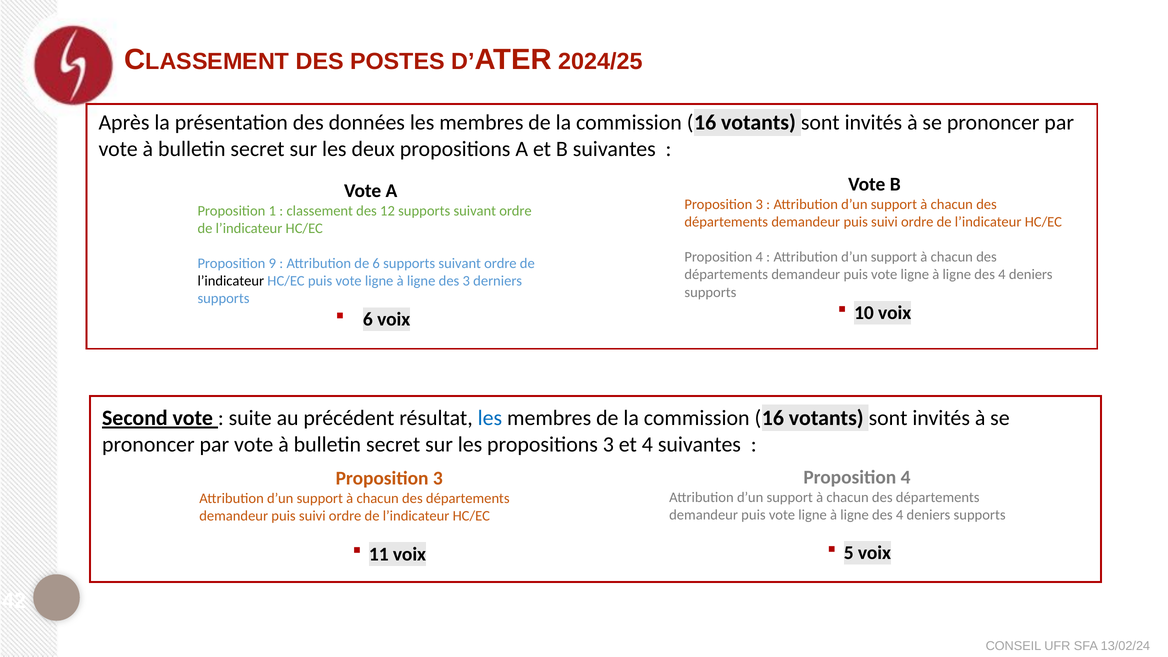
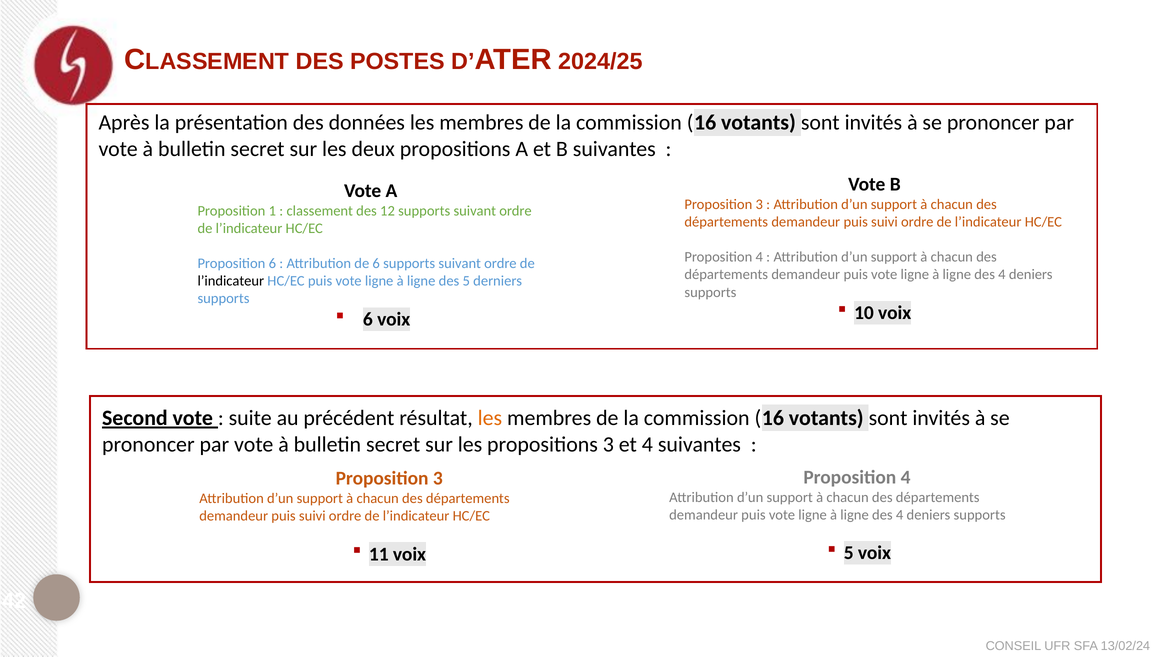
Proposition 9: 9 -> 6 (272, 264)
des 3: 3 -> 5 (466, 281)
les colour: blue -> orange (490, 418)
